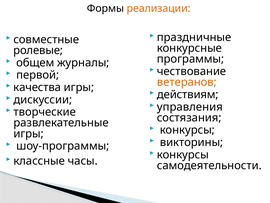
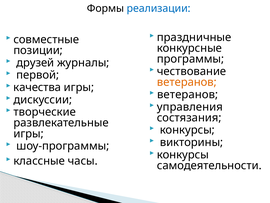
реализации colour: orange -> blue (159, 8)
ролевые: ролевые -> позиции (38, 50)
общем: общем -> друзей (35, 63)
действиям: действиям -> ветеранов (188, 94)
